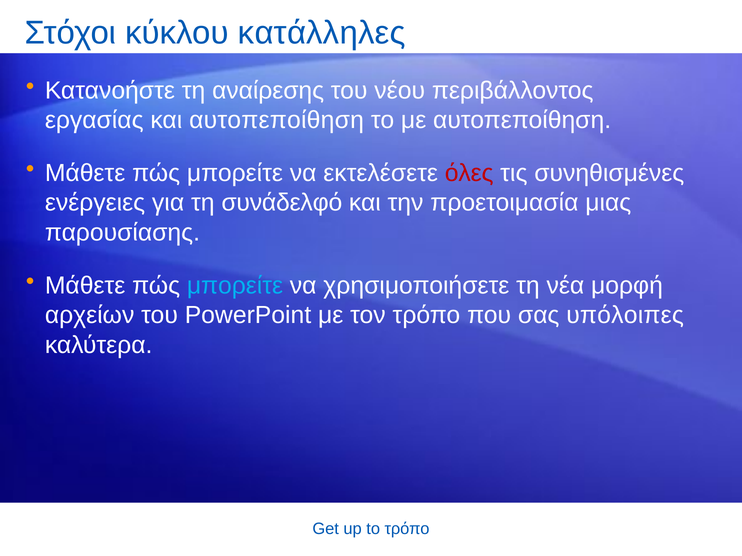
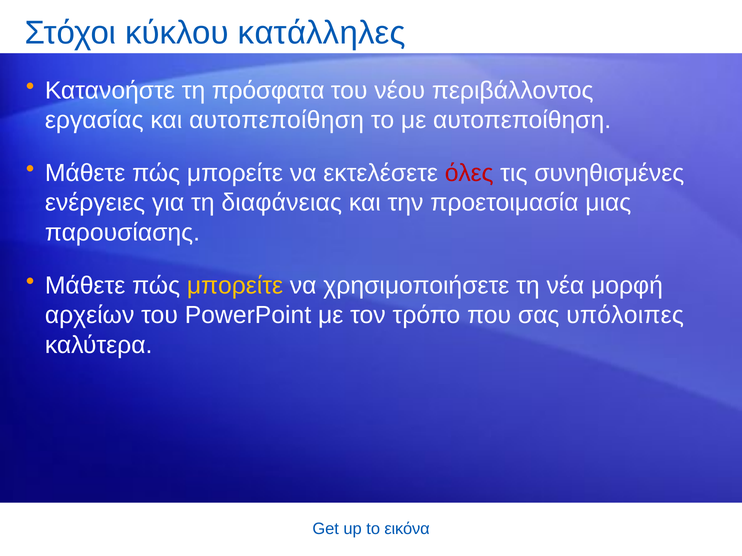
αναίρεσης: αναίρεσης -> πρόσφατα (268, 90)
συνάδελφό: συνάδελφό -> διαφάνειας (282, 203)
μπορείτε colour: light blue -> yellow (235, 286)
to τρόπο: τρόπο -> εικόνα (407, 529)
